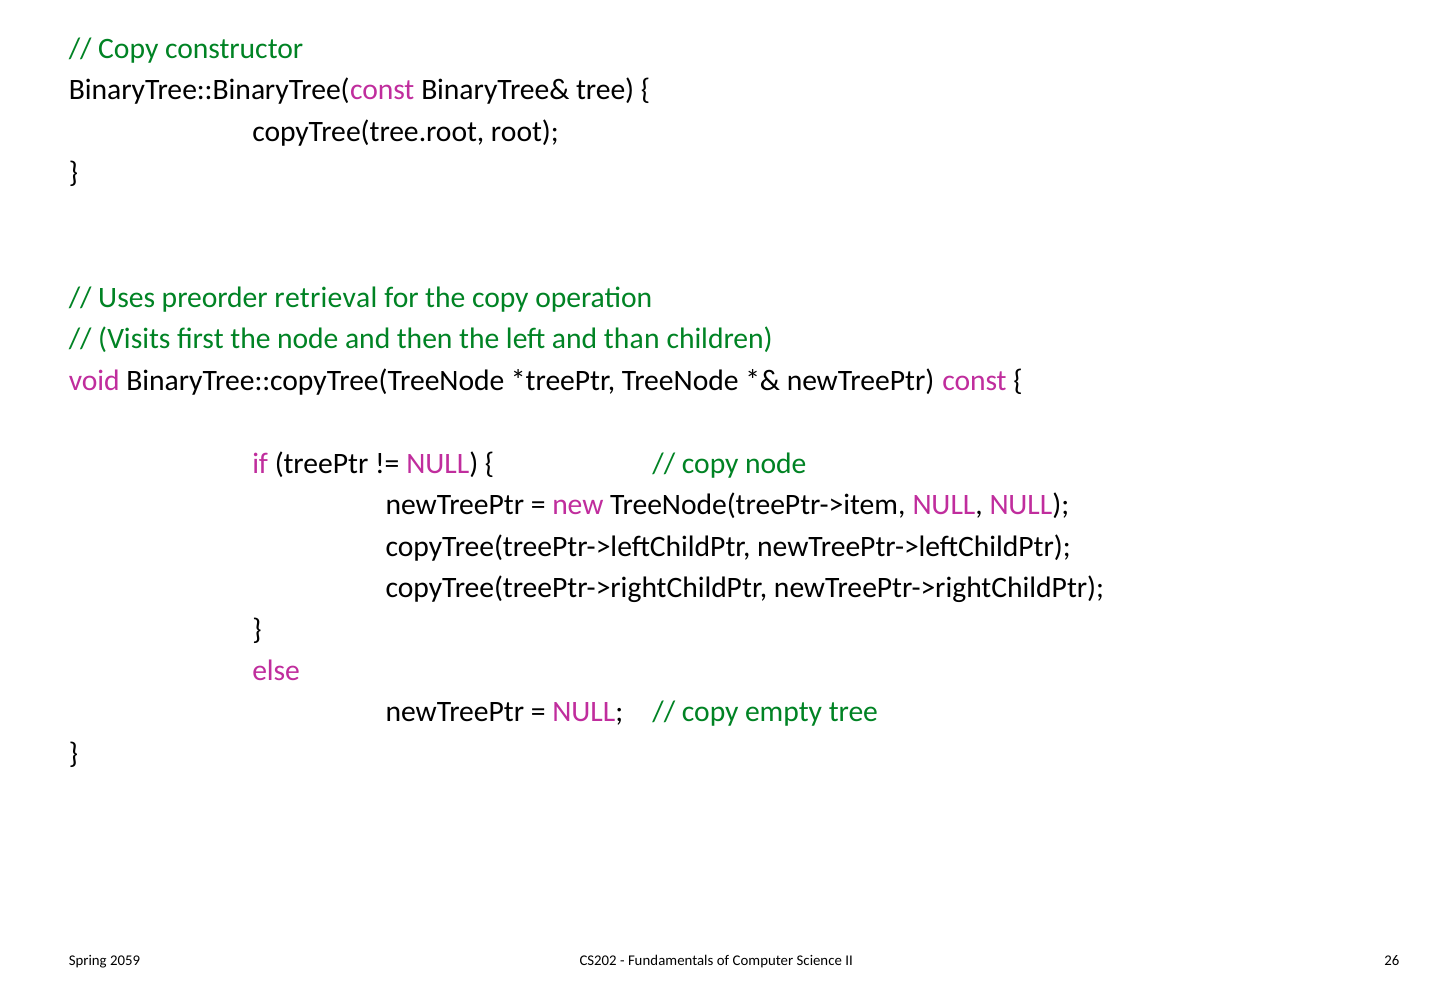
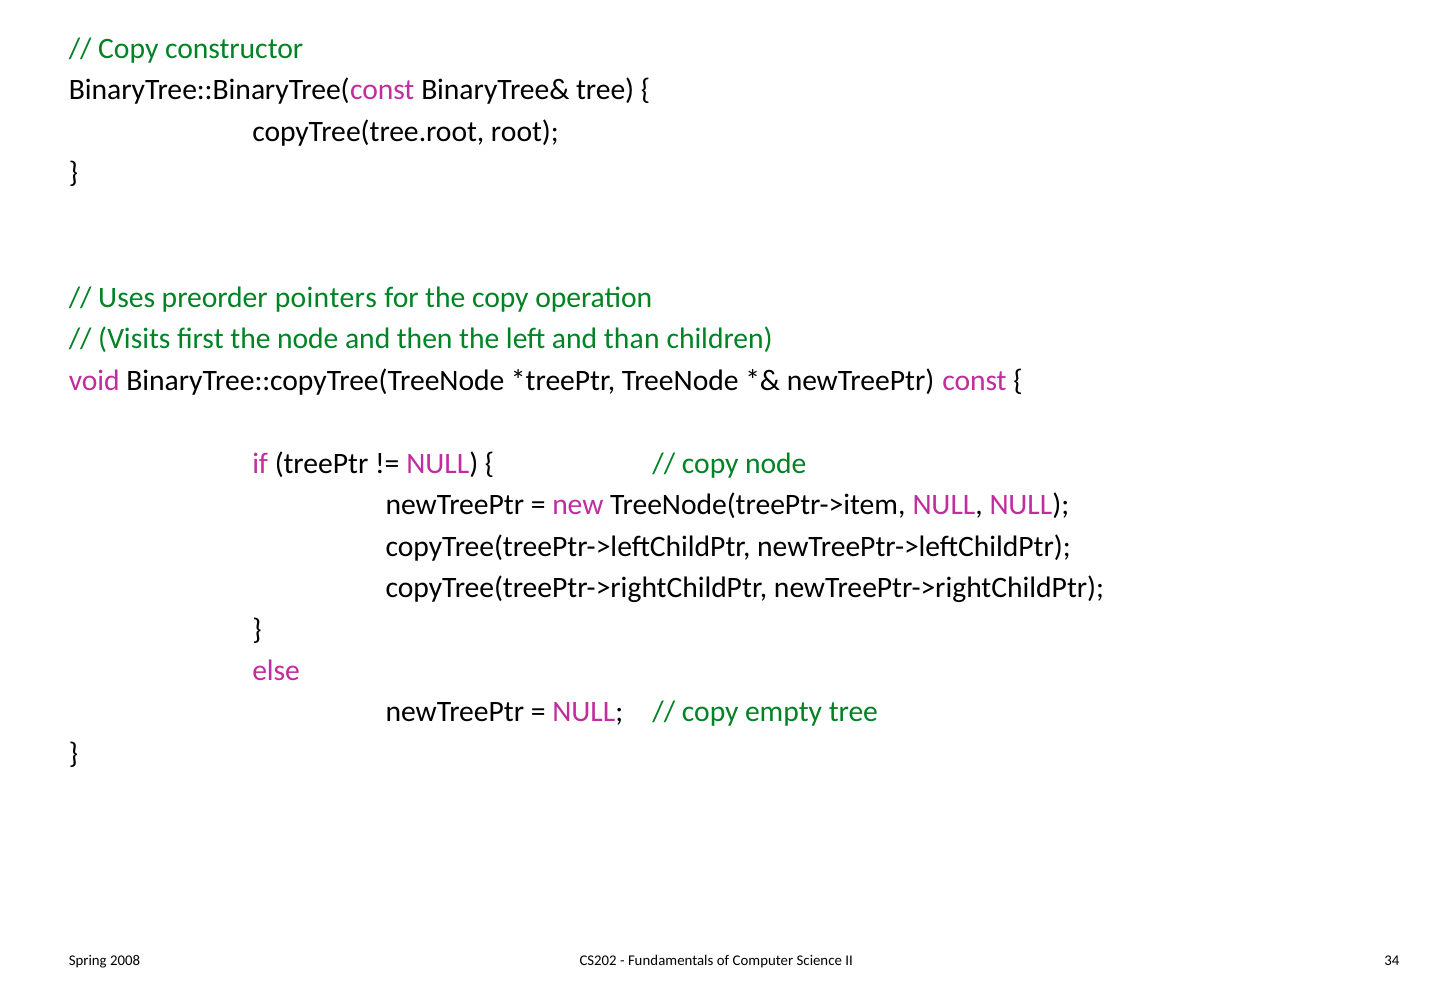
retrieval: retrieval -> pointers (326, 298)
2059: 2059 -> 2008 (125, 961)
26: 26 -> 34 (1392, 961)
